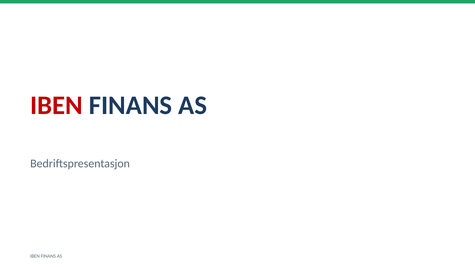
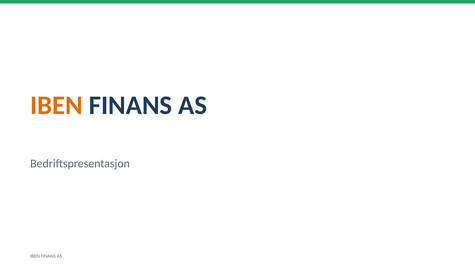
IBEN colour: red -> orange (57, 105)
